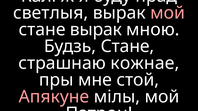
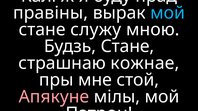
светлыя: светлыя -> правіны (51, 13)
мой colour: pink -> light blue (168, 13)
стане вырак: вырак -> служу (96, 30)
